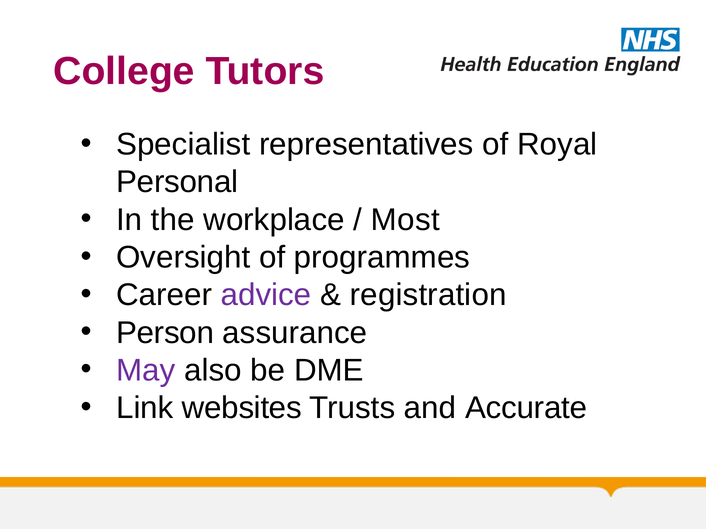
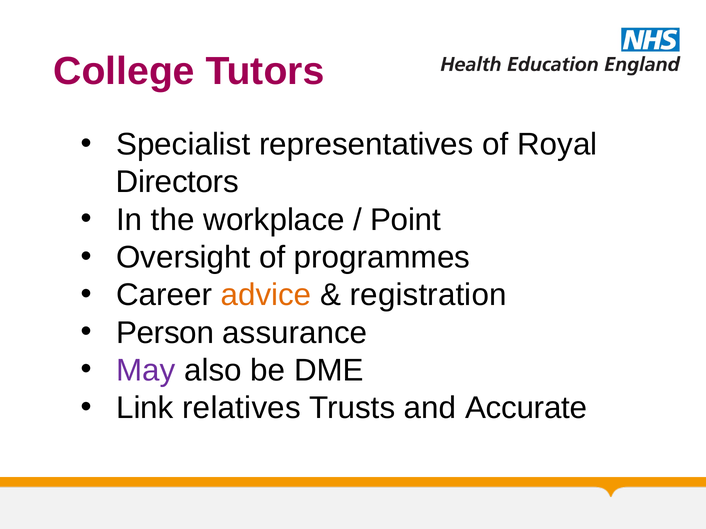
Personal: Personal -> Directors (177, 182)
Most: Most -> Point (406, 220)
advice colour: purple -> orange (266, 295)
websites: websites -> relatives (242, 408)
